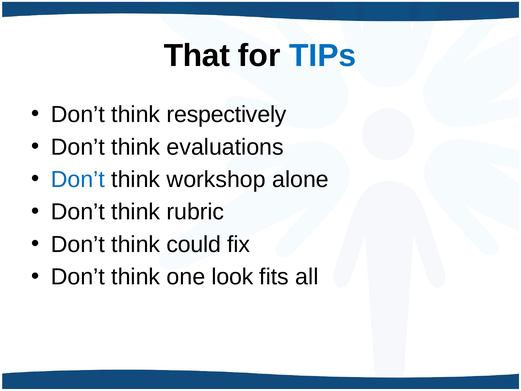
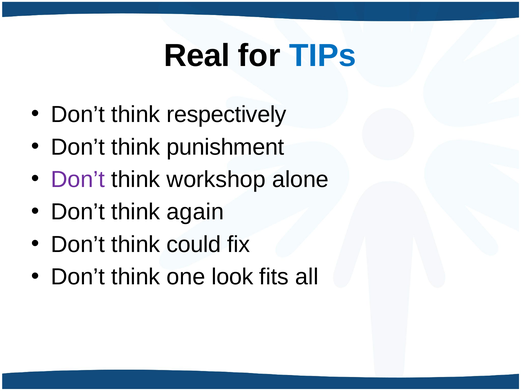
That: That -> Real (197, 56)
evaluations: evaluations -> punishment (225, 147)
Don’t colour: blue -> purple (78, 179)
rubric: rubric -> again (195, 212)
